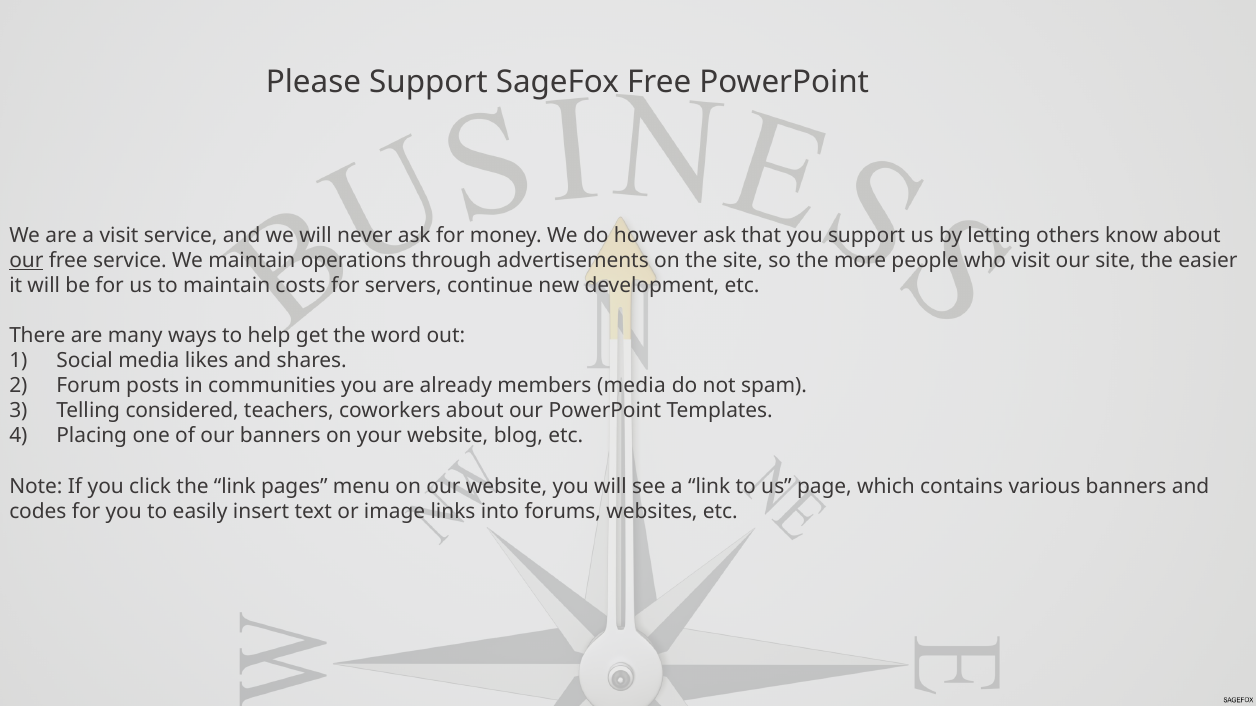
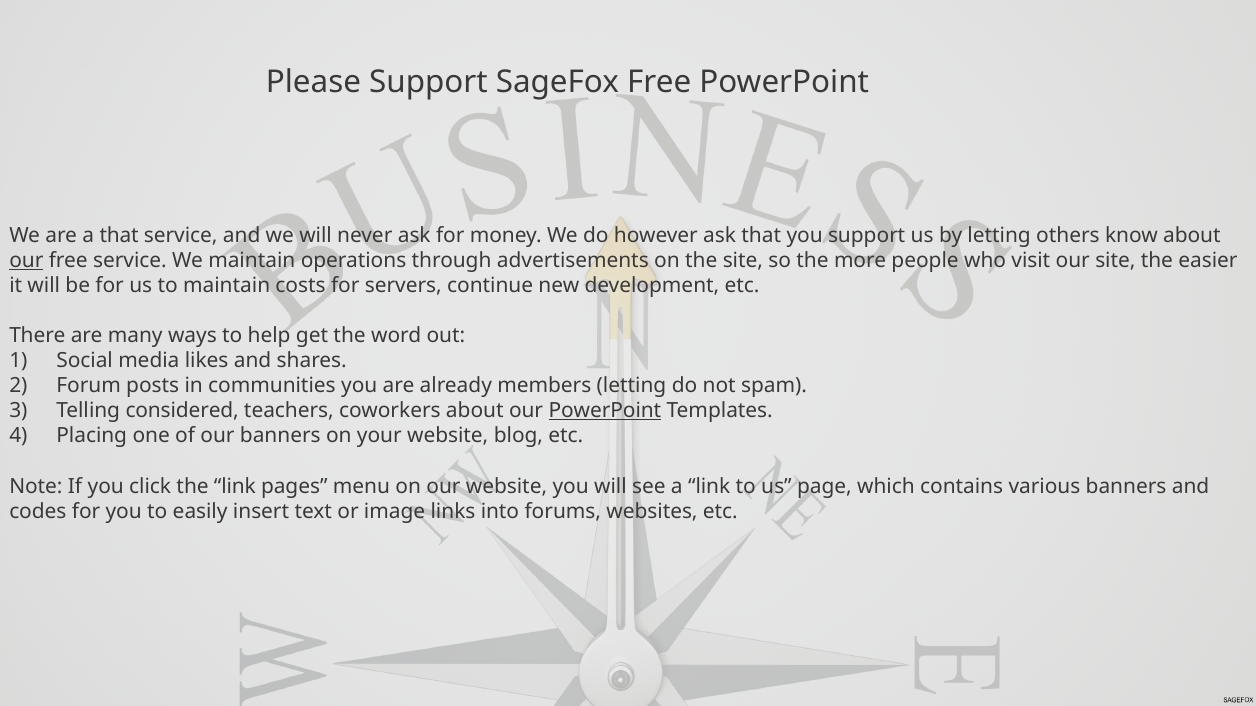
a visit: visit -> that (119, 235)
members media: media -> letting (632, 386)
PowerPoint underline: none -> present (605, 411)
